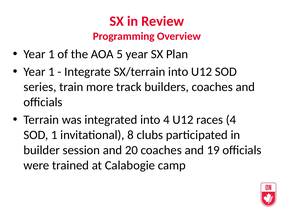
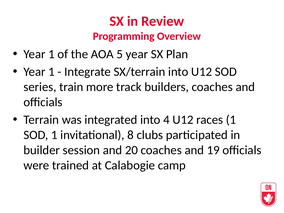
races 4: 4 -> 1 (231, 120)
